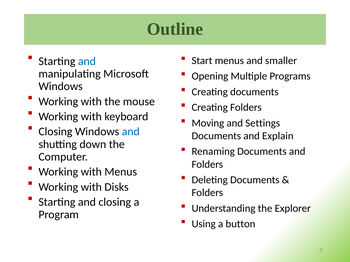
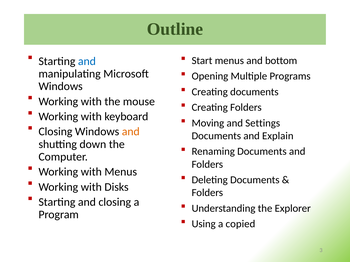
smaller: smaller -> bottom (281, 61)
and colour: blue -> orange (131, 132)
button: button -> copied (240, 224)
